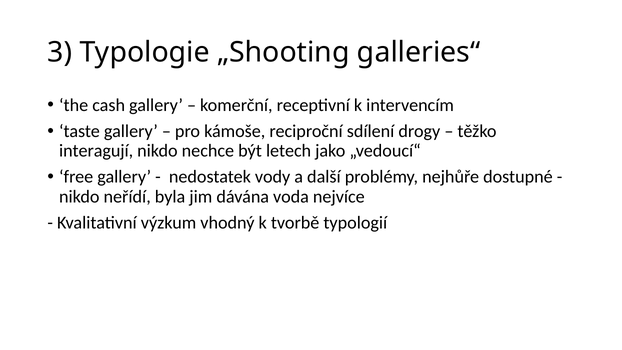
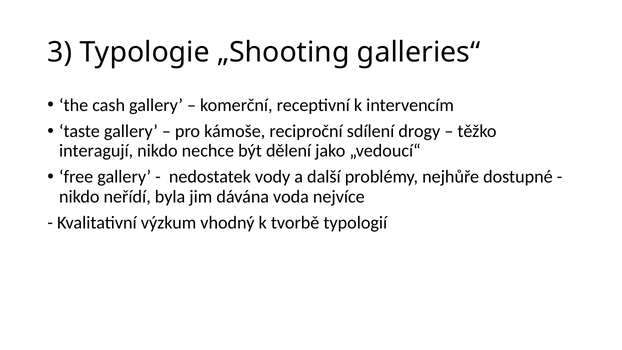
letech: letech -> dělení (289, 151)
